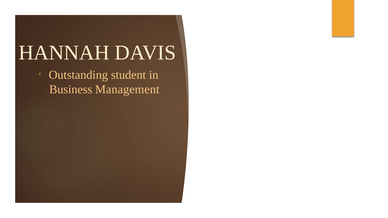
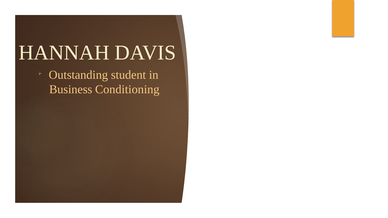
Management: Management -> Conditioning (127, 90)
